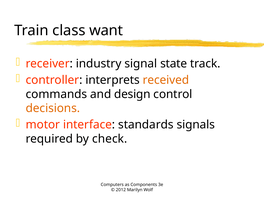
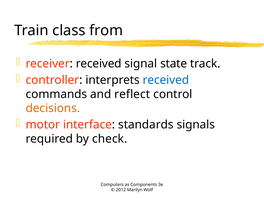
want: want -> from (106, 30)
receiver industry: industry -> received (99, 64)
received colour: orange -> blue (166, 80)
design: design -> reflect (132, 94)
